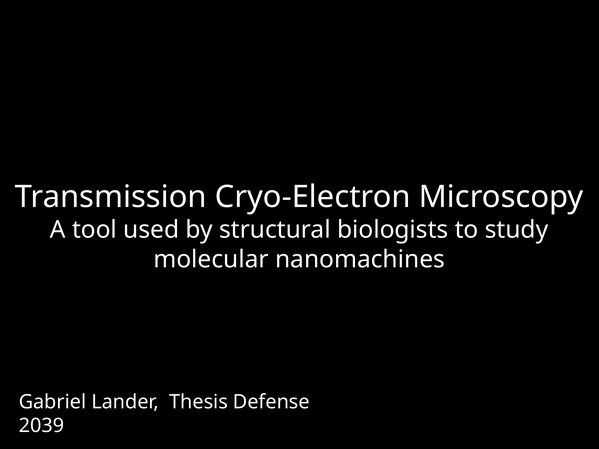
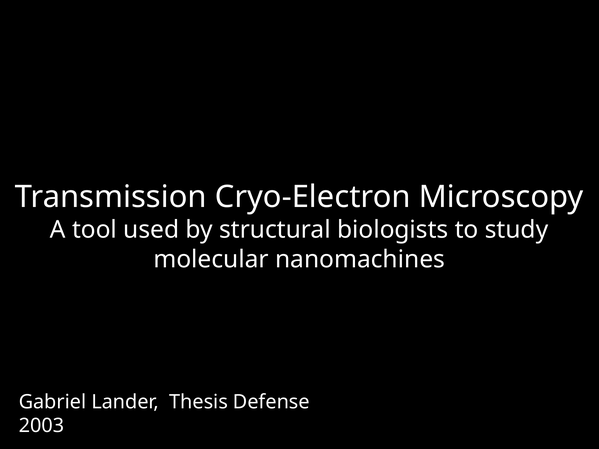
2039: 2039 -> 2003 (41, 426)
